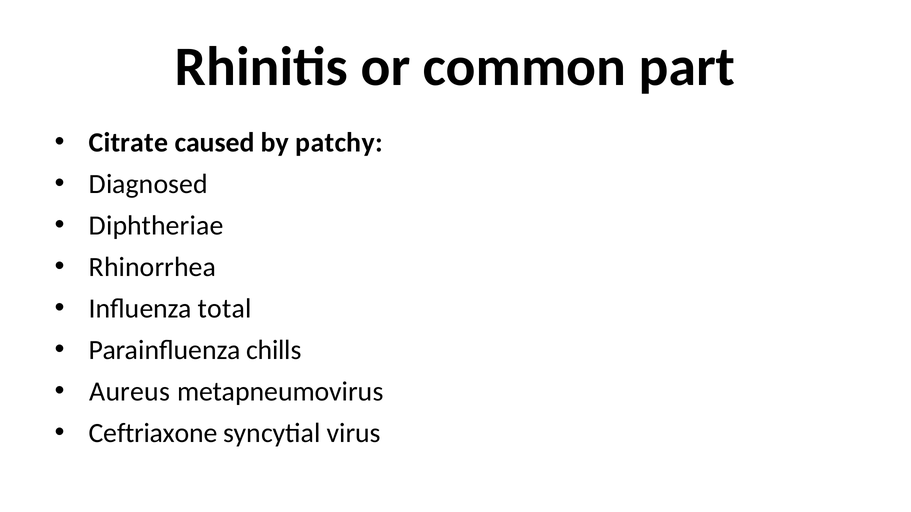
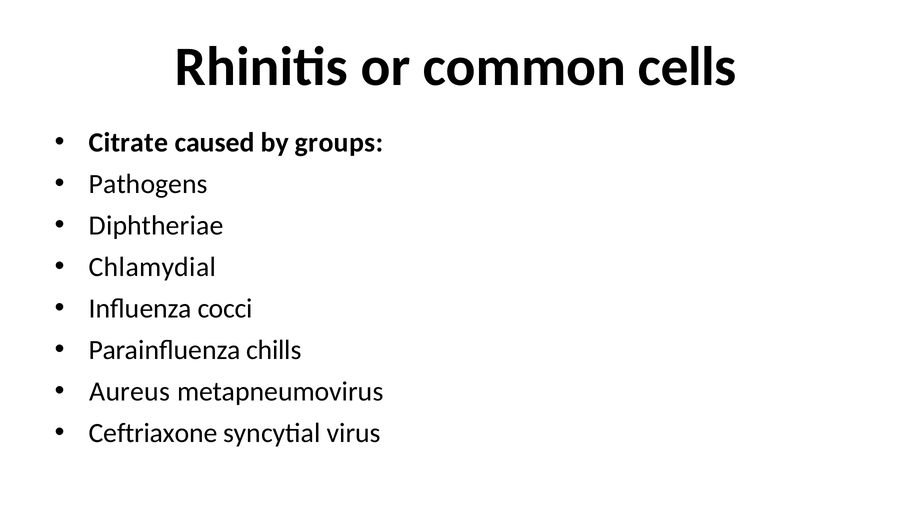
part: part -> cells (687, 67)
patchy: patchy -> groups (339, 143)
Diagnosed: Diagnosed -> Pathogens (148, 184)
Rhinorrhea: Rhinorrhea -> Chlamydial (152, 267)
total: total -> cocci (225, 309)
